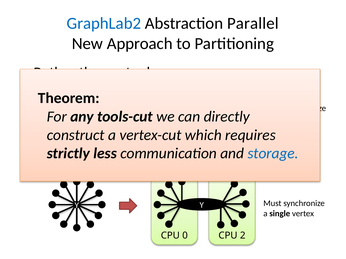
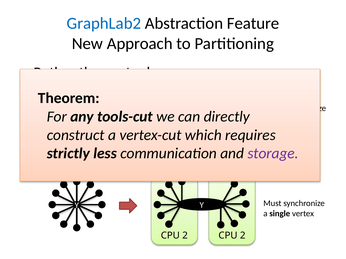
Parallel: Parallel -> Feature (253, 23)
storage colour: blue -> purple (273, 154)
0: 0 -> 2 (185, 236)
